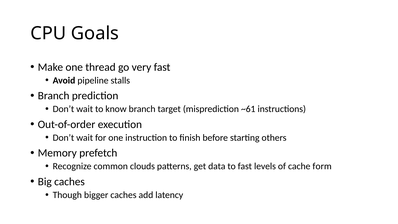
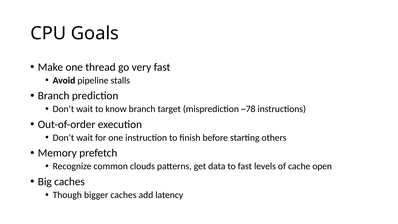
~61: ~61 -> ~78 (248, 109)
form: form -> open (322, 166)
